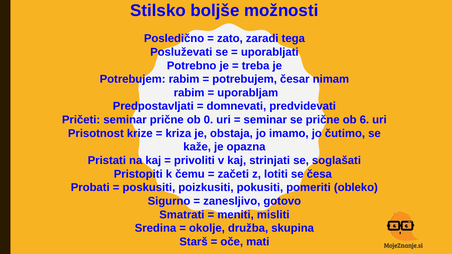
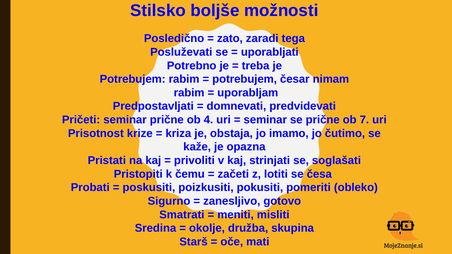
0: 0 -> 4 (208, 120)
6: 6 -> 7 (364, 120)
